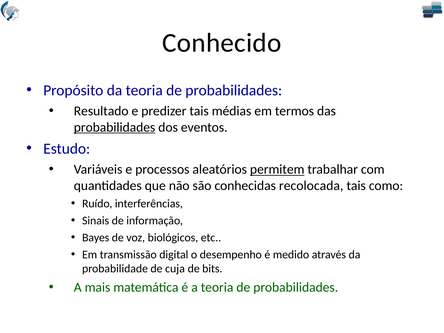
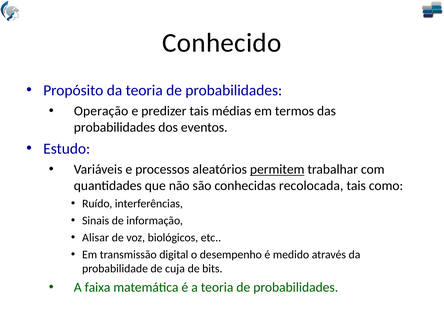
Resultado: Resultado -> Operação (101, 111)
probabilidades underline: present -> none (115, 127)
Bayes: Bayes -> Alisar (96, 238)
mais: mais -> faixa (98, 288)
